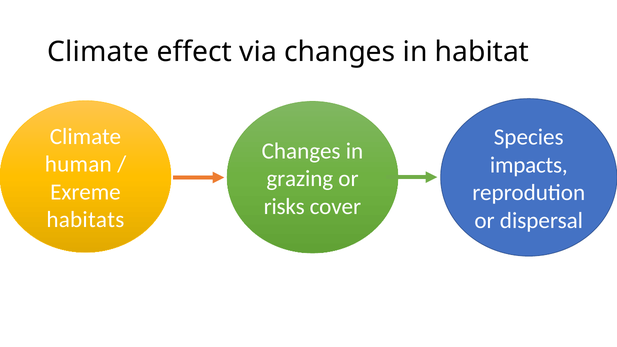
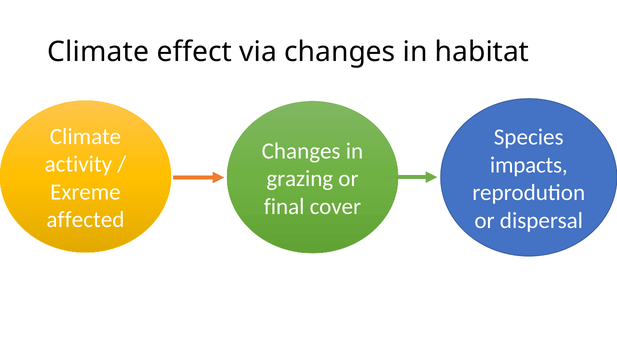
human: human -> activity (78, 164)
risks: risks -> final (284, 207)
habitats: habitats -> affected (85, 220)
